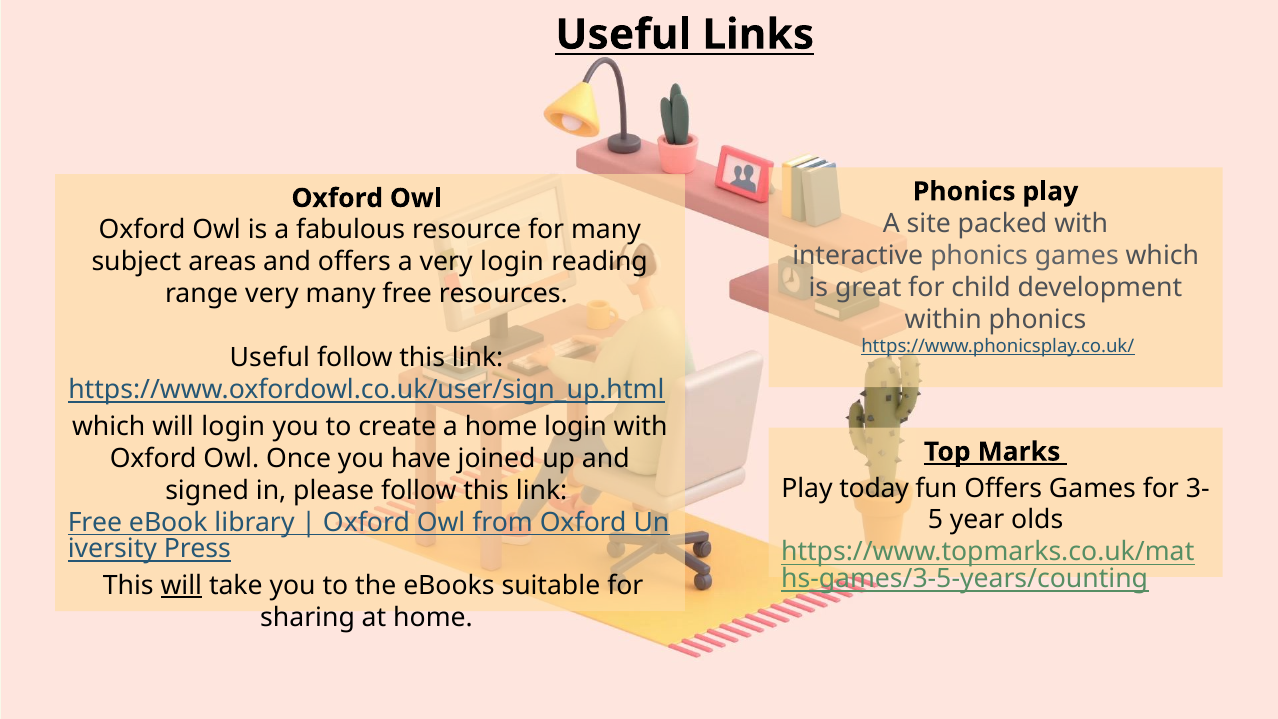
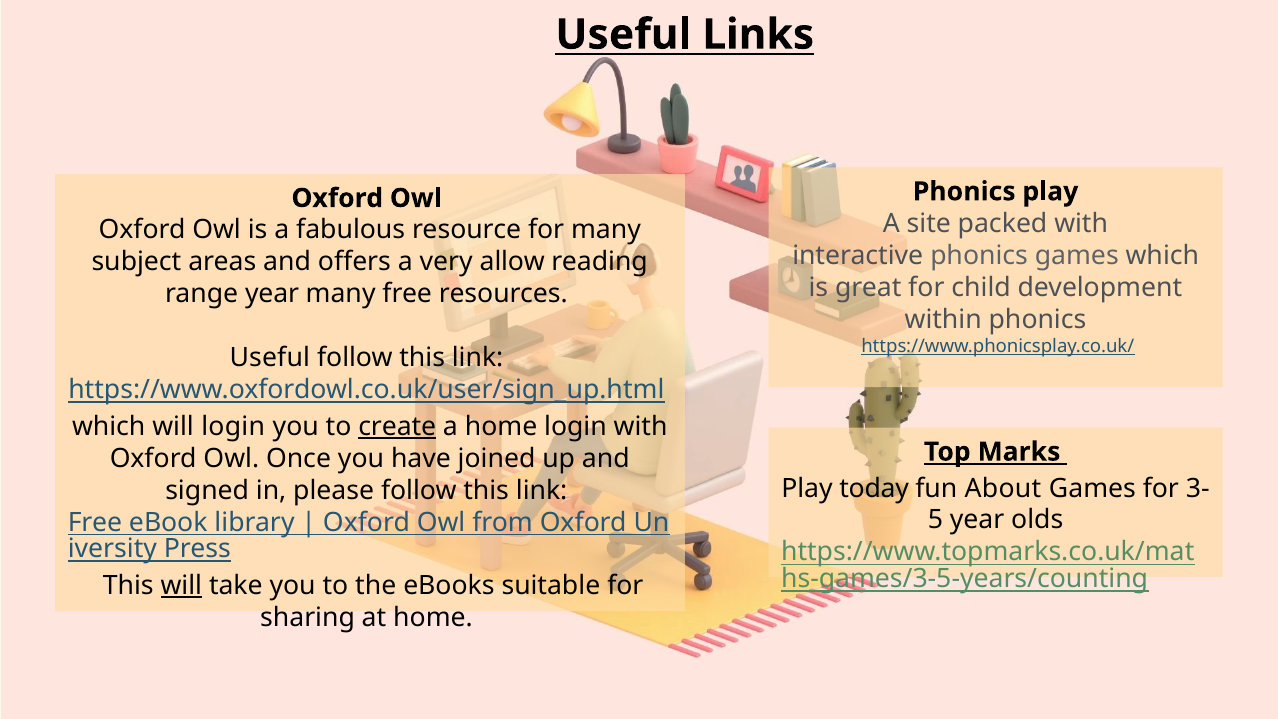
very login: login -> allow (512, 262)
range very: very -> year (272, 294)
create underline: none -> present (397, 426)
fun Offers: Offers -> About (1003, 488)
